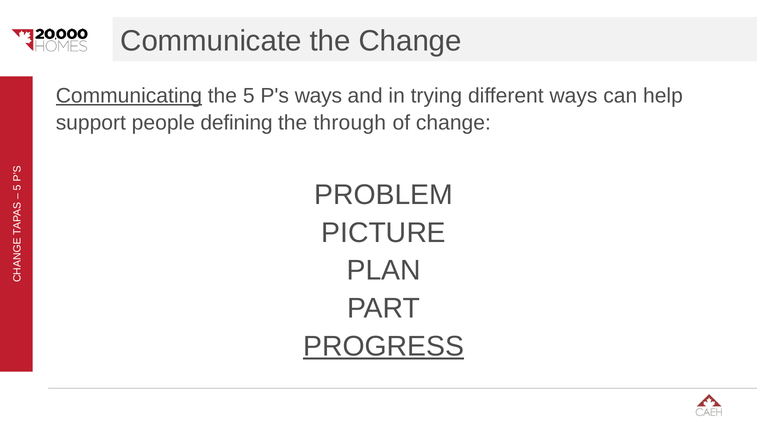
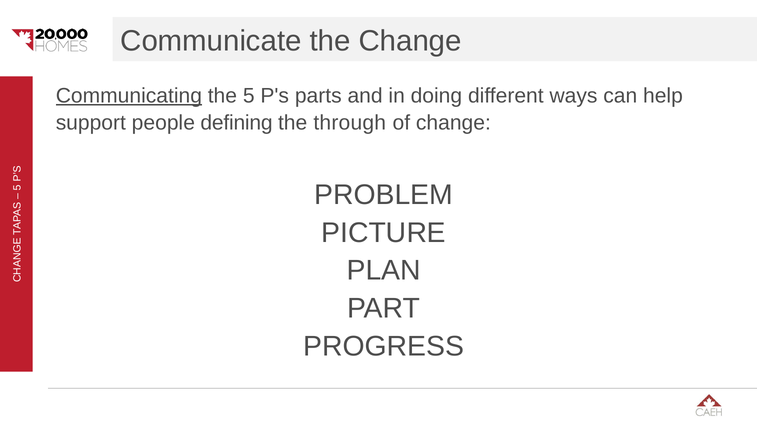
P's ways: ways -> parts (318, 96)
trying: trying -> doing (436, 96)
PROGRESS underline: present -> none (384, 346)
